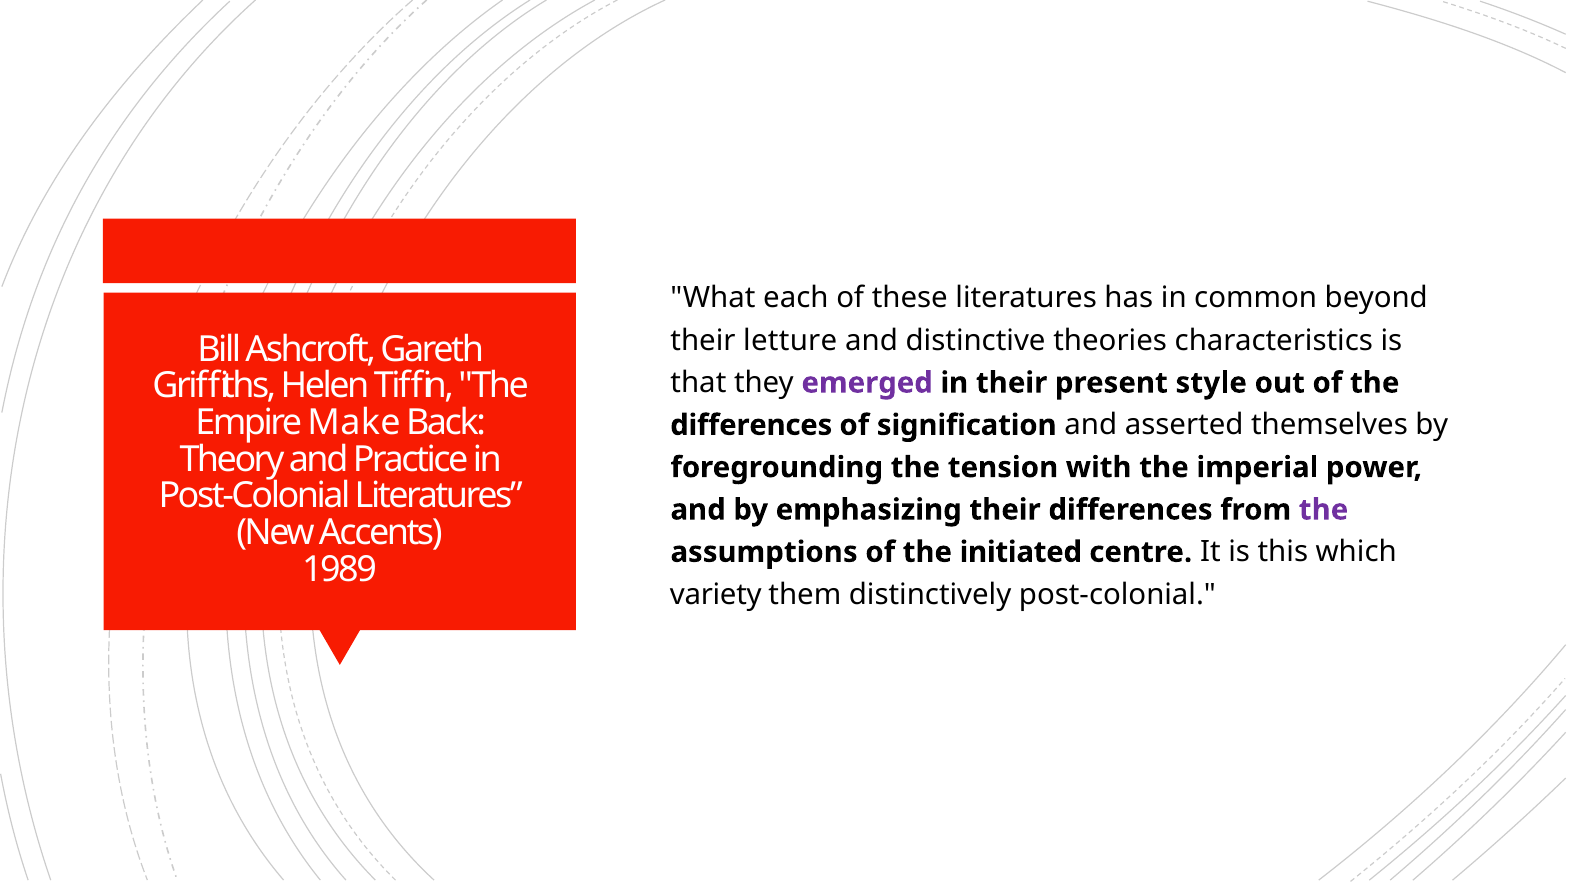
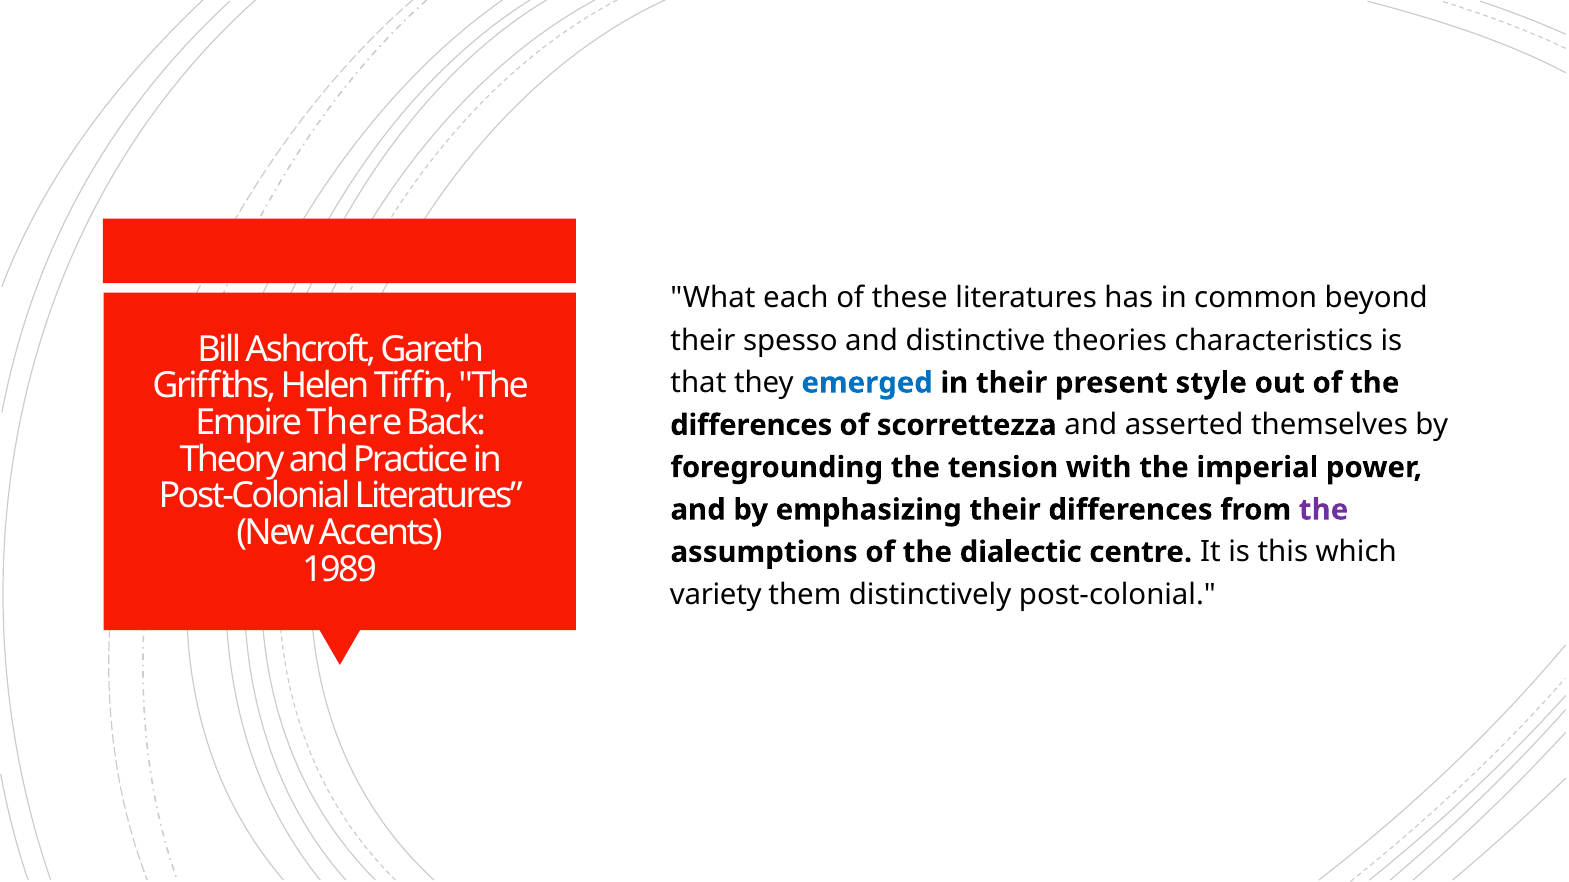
letture: letture -> spesso (790, 341)
emerged colour: purple -> blue (867, 383)
Make: Make -> There (354, 423)
signification: signification -> scorrettezza (967, 425)
initiated: initiated -> dialectic (1021, 552)
